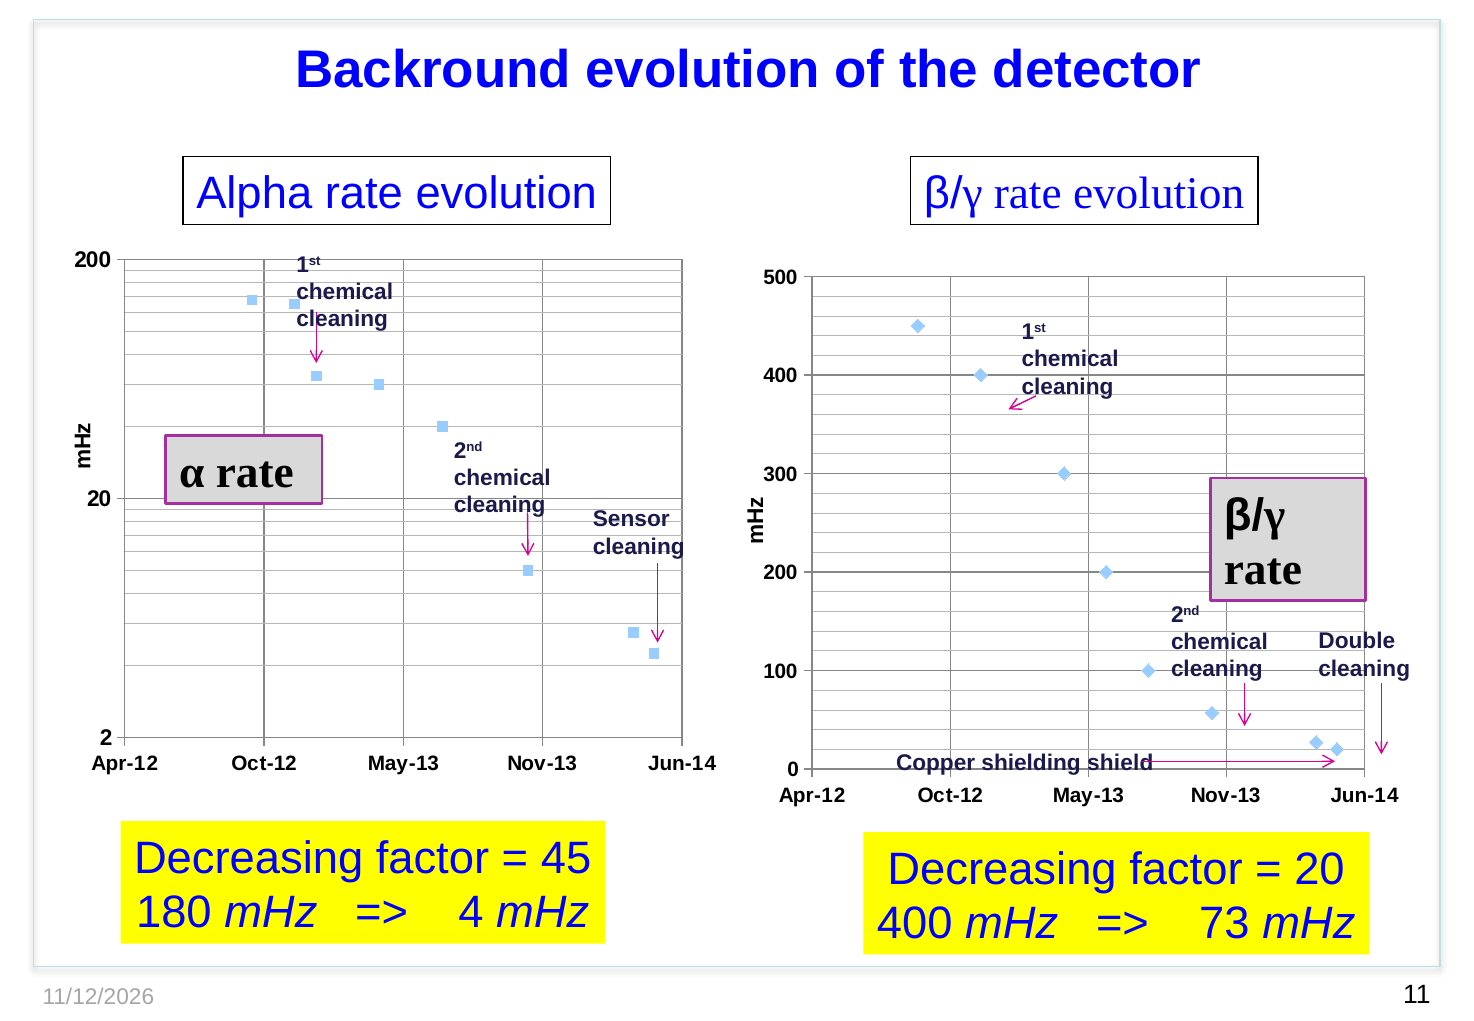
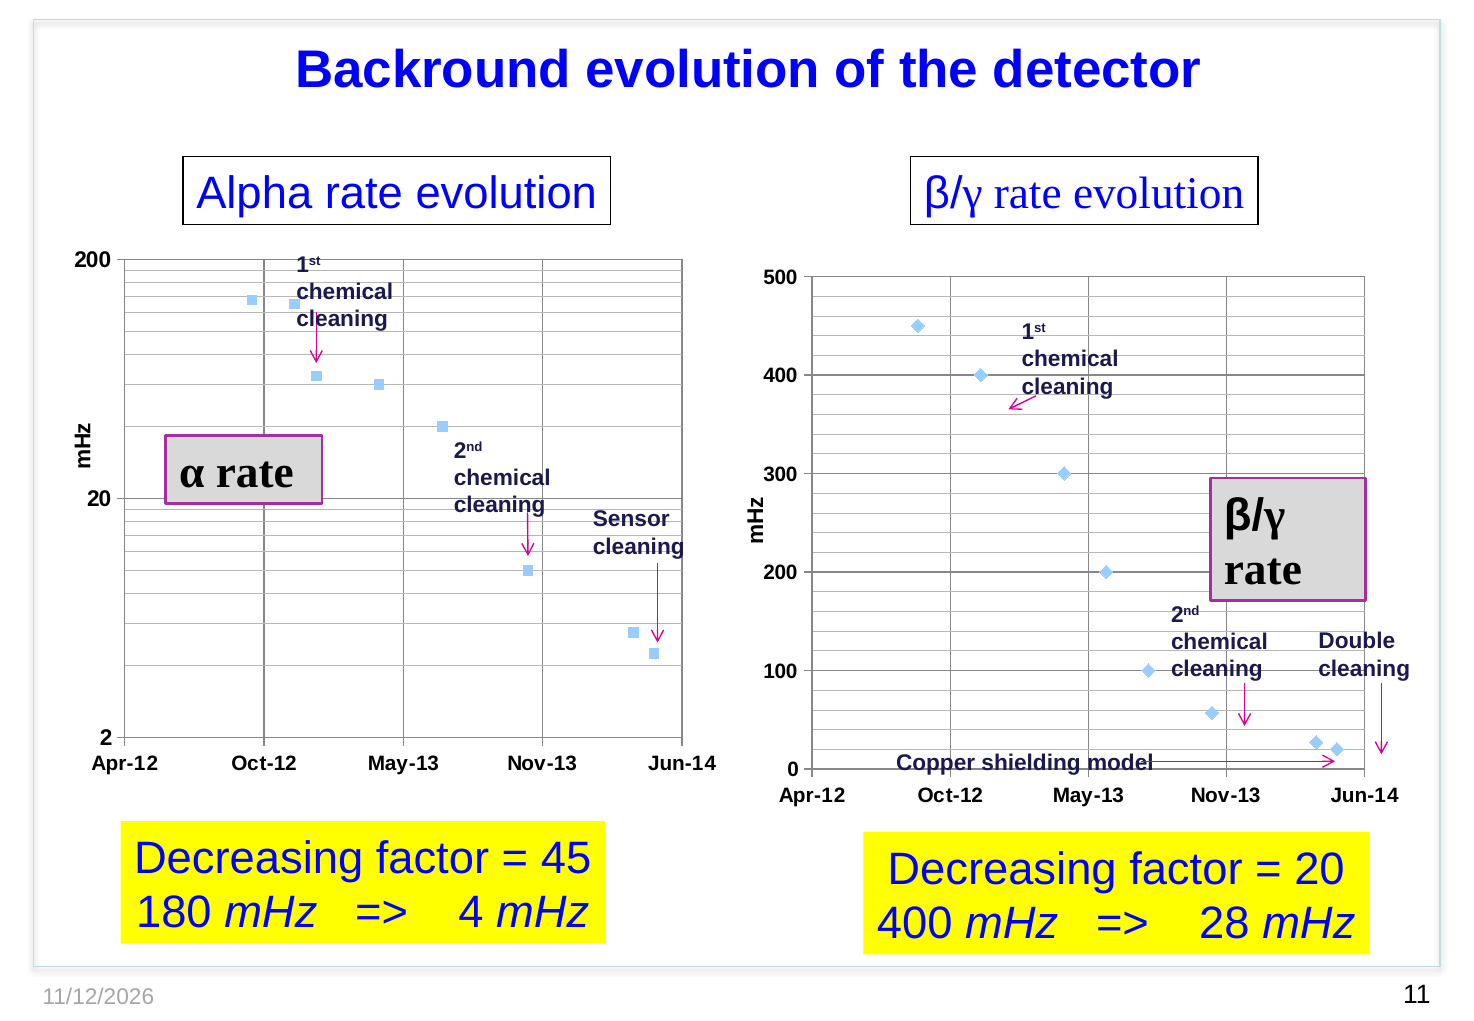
shield: shield -> model (1120, 762)
73: 73 -> 28 (1224, 923)
